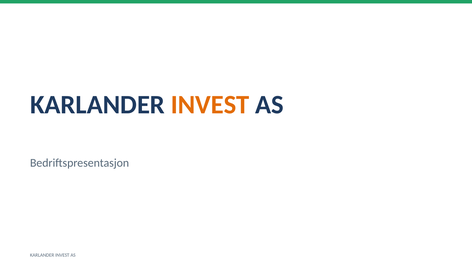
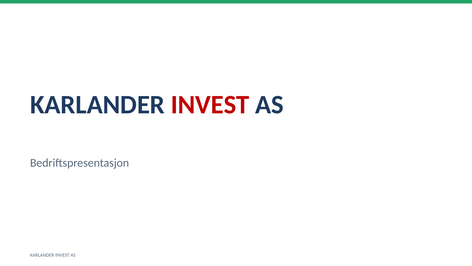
INVEST colour: orange -> red (210, 105)
